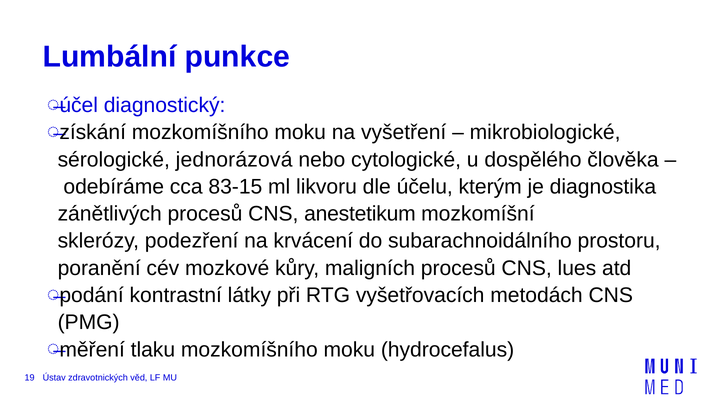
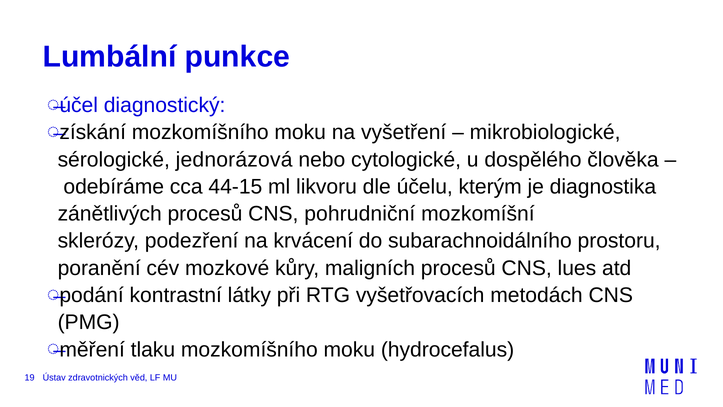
83-15: 83-15 -> 44-15 (235, 187)
anestetikum: anestetikum -> pohrudniční (360, 214)
